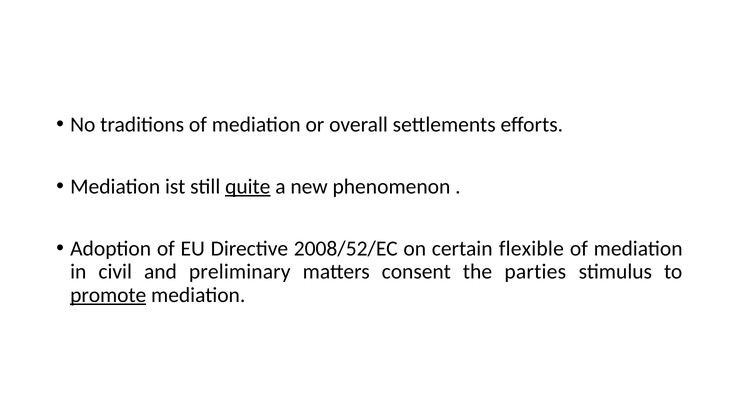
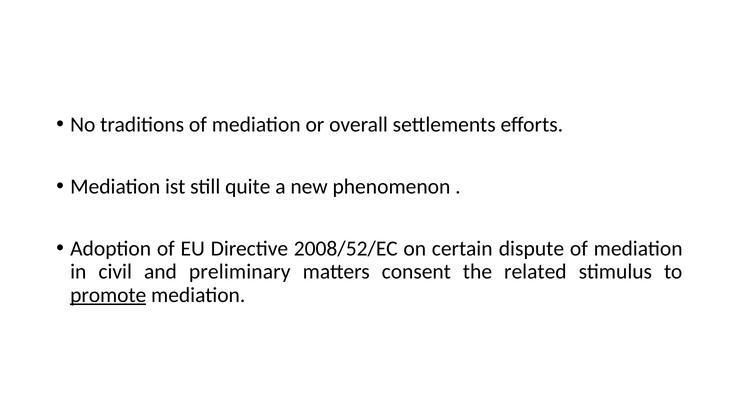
quite underline: present -> none (248, 187)
flexible: flexible -> dispute (531, 249)
parties: parties -> related (535, 272)
